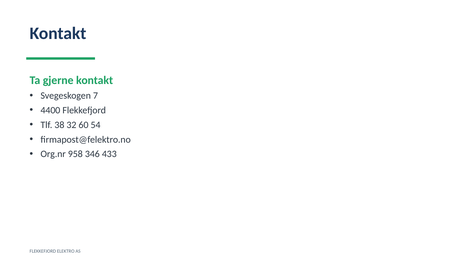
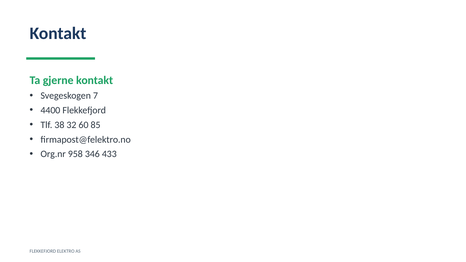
54: 54 -> 85 (96, 125)
